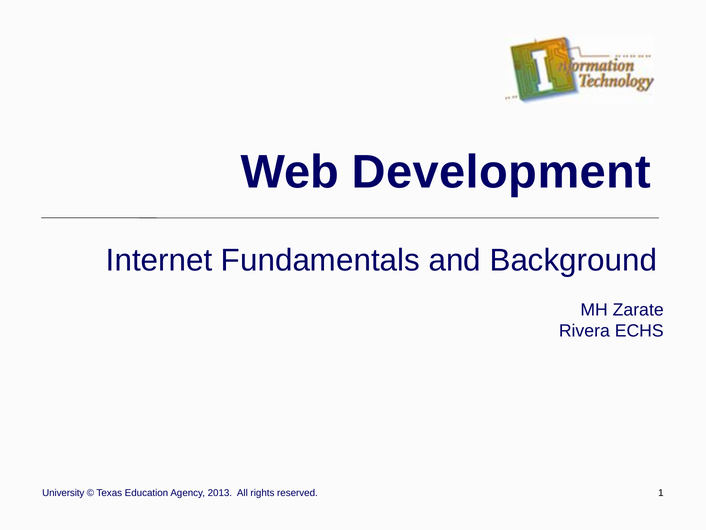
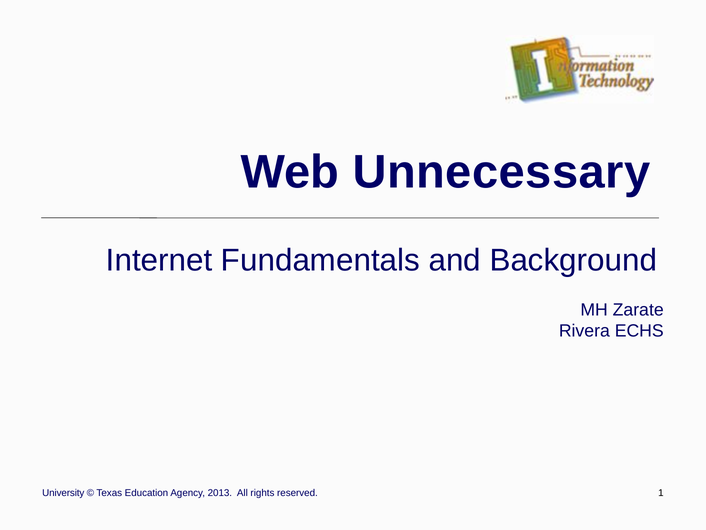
Development: Development -> Unnecessary (501, 172)
